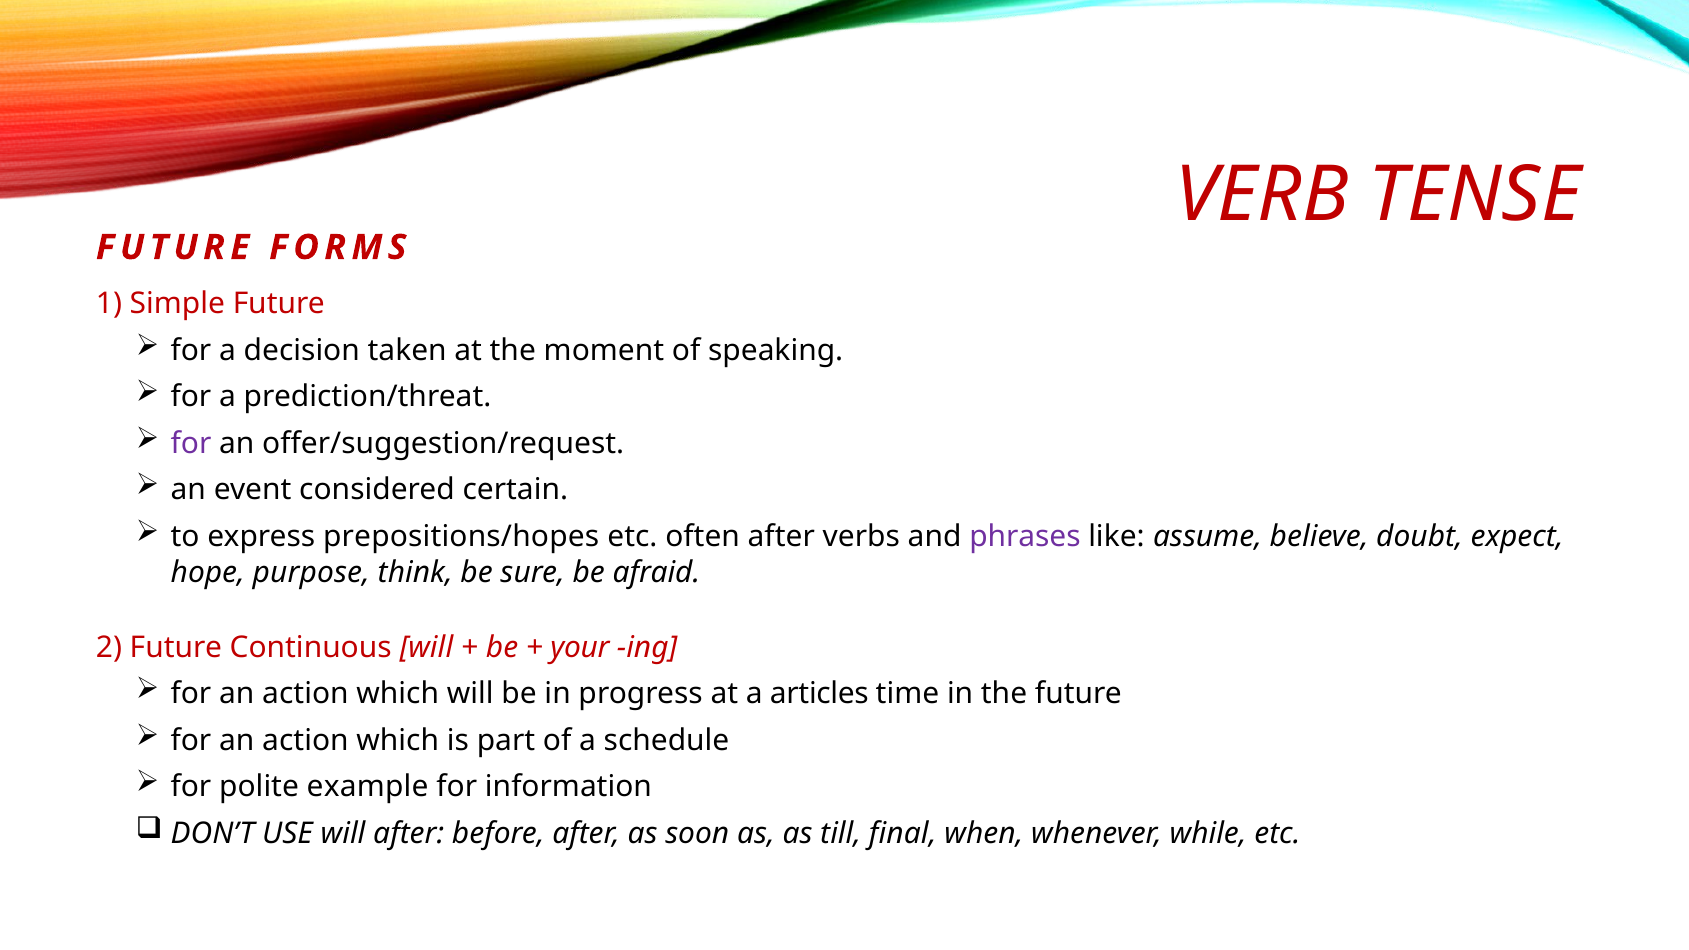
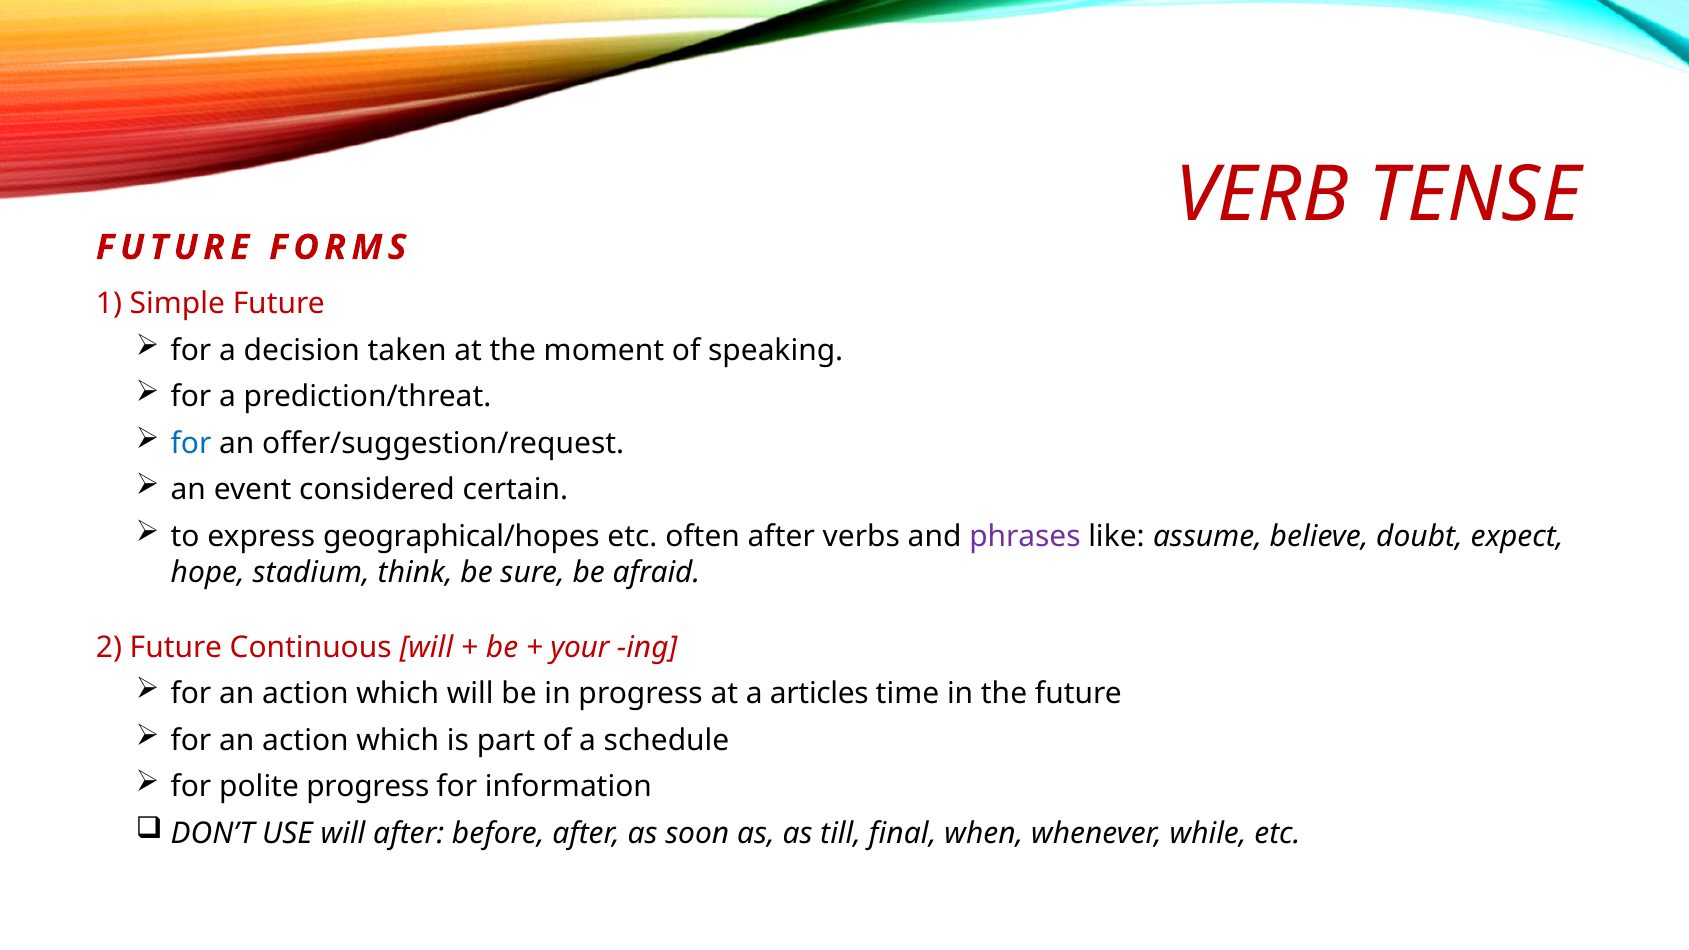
for colour: purple -> blue (191, 443)
prepositions/hopes: prepositions/hopes -> geographical/hopes (461, 536)
purpose: purpose -> stadium (311, 572)
polite example: example -> progress (368, 787)
